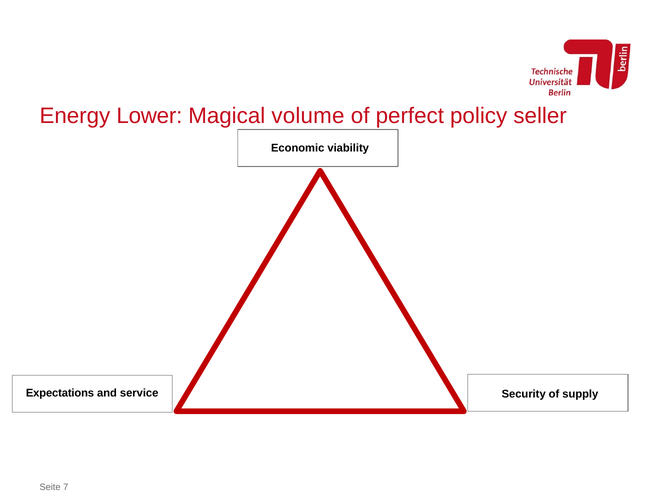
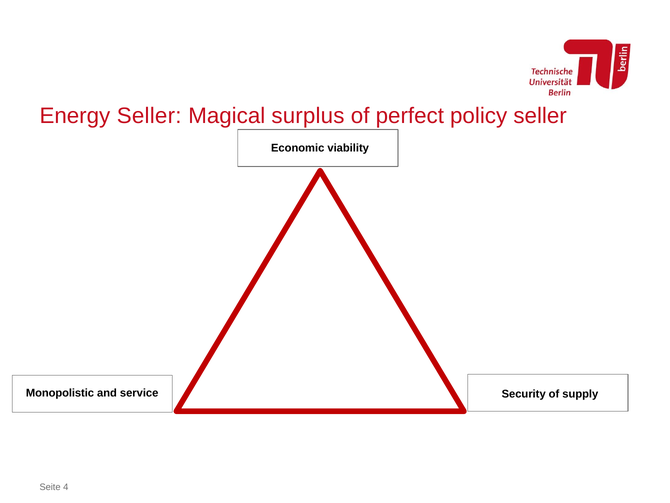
Energy Lower: Lower -> Seller (149, 116)
volume: volume -> surplus (308, 116)
Expectations: Expectations -> Monopolistic (60, 393)
7: 7 -> 4 (66, 487)
